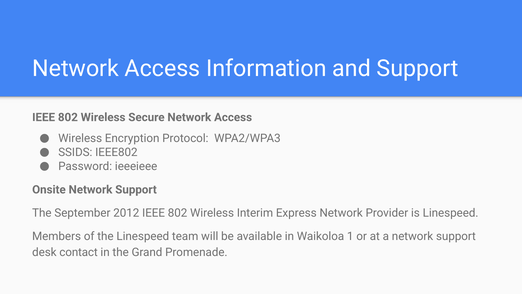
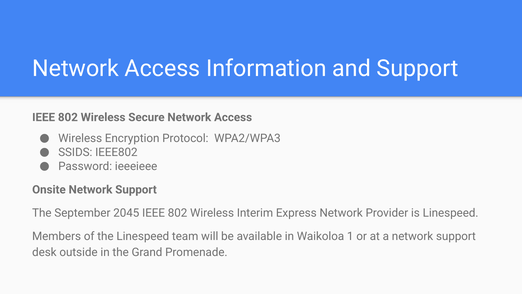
2012: 2012 -> 2045 (126, 213)
contact: contact -> outside (79, 252)
